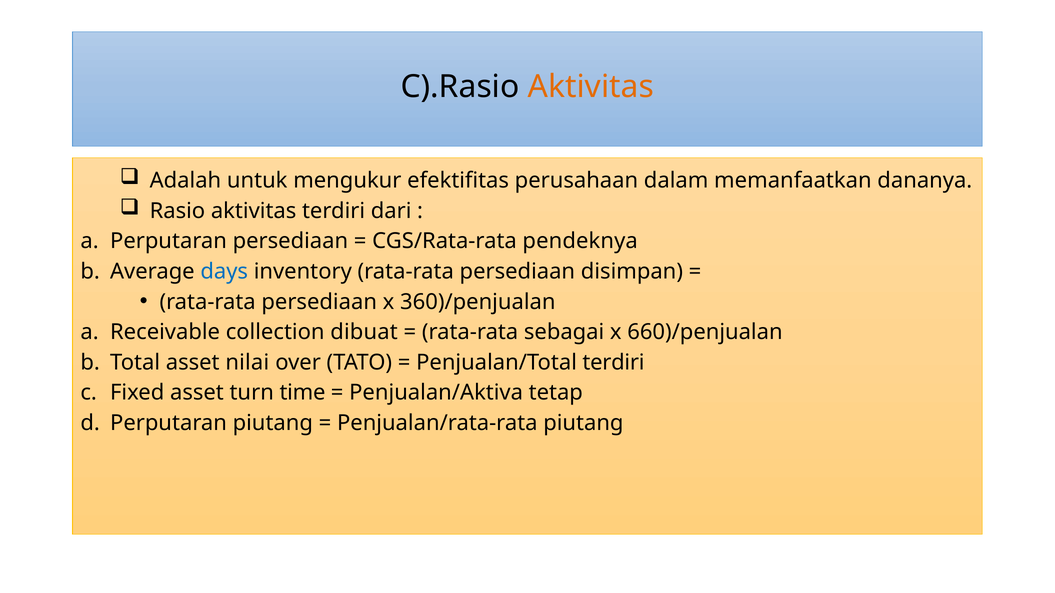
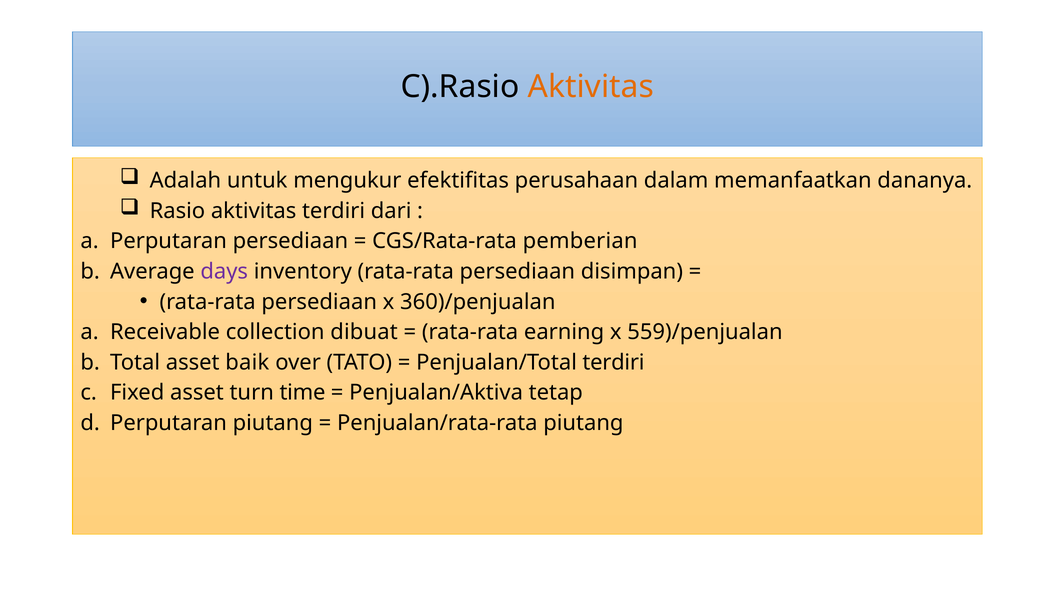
pendeknya: pendeknya -> pemberian (580, 241)
days colour: blue -> purple (224, 272)
sebagai: sebagai -> earning (564, 332)
660)/penjualan: 660)/penjualan -> 559)/penjualan (705, 332)
nilai: nilai -> baik (247, 363)
